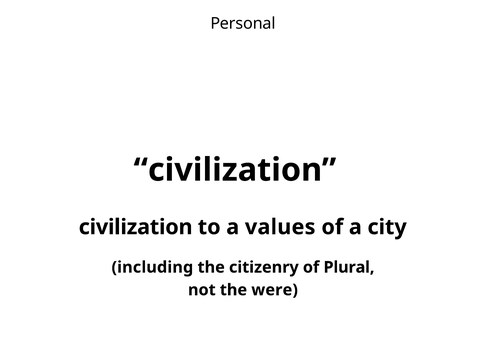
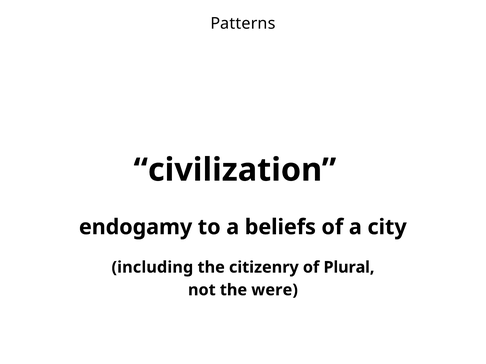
Personal: Personal -> Patterns (243, 23)
civilization: civilization -> endogamy (136, 227)
values: values -> beliefs (280, 227)
